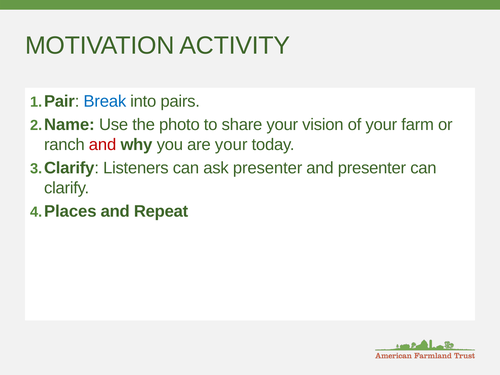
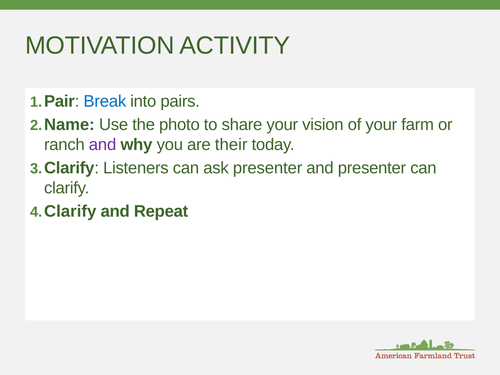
and colour: red -> purple (103, 145)
are your: your -> their (231, 145)
Places: Places -> Clarify (70, 211)
